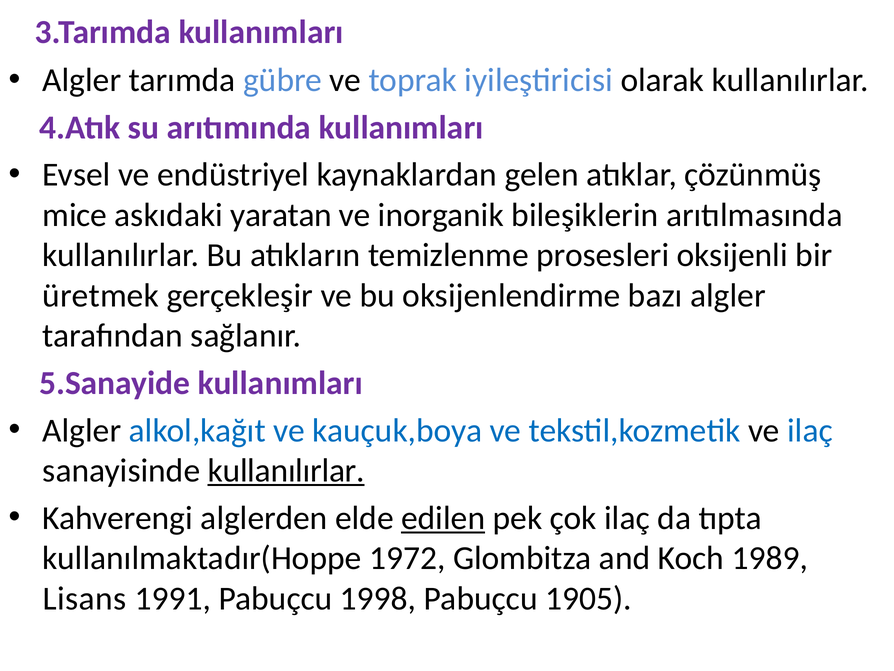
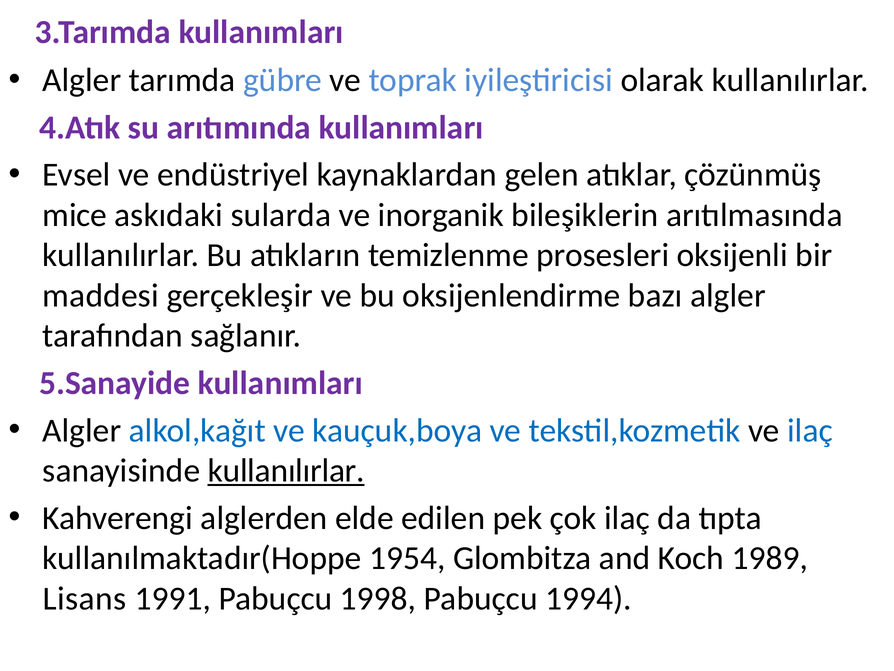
yaratan: yaratan -> sularda (281, 215)
üretmek: üretmek -> maddesi (101, 295)
edilen underline: present -> none (443, 518)
1972: 1972 -> 1954 (407, 558)
1905: 1905 -> 1994 (589, 598)
